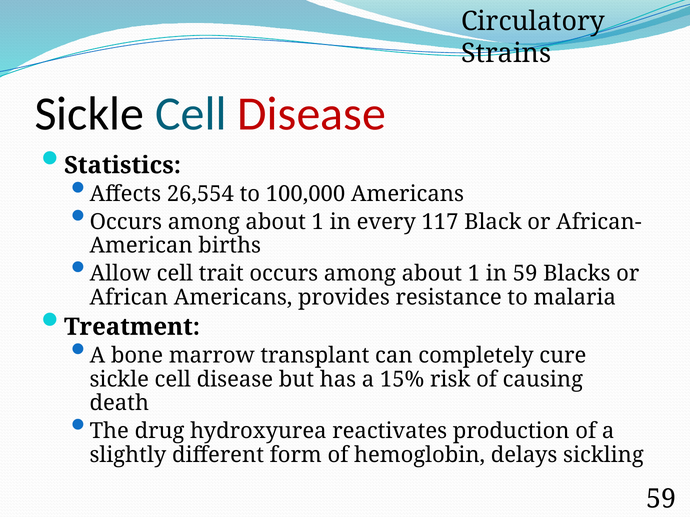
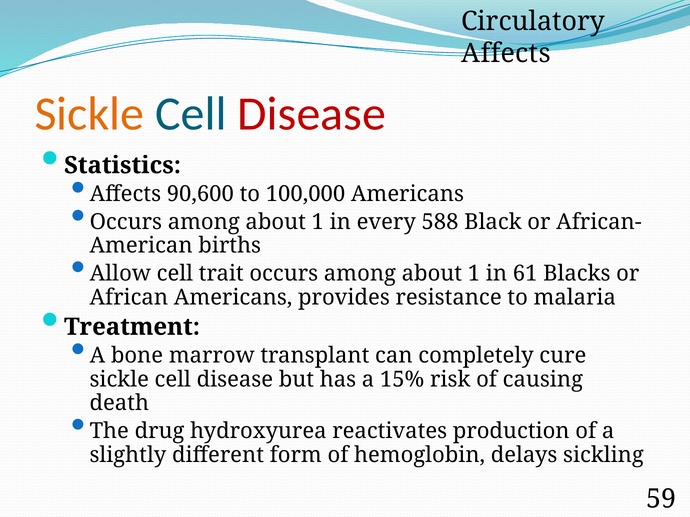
Strains: Strains -> Affects (506, 54)
Sickle colour: black -> orange (89, 114)
26,554: 26,554 -> 90,600 (200, 194)
117: 117 -> 588 (440, 222)
in 59: 59 -> 61 (525, 274)
